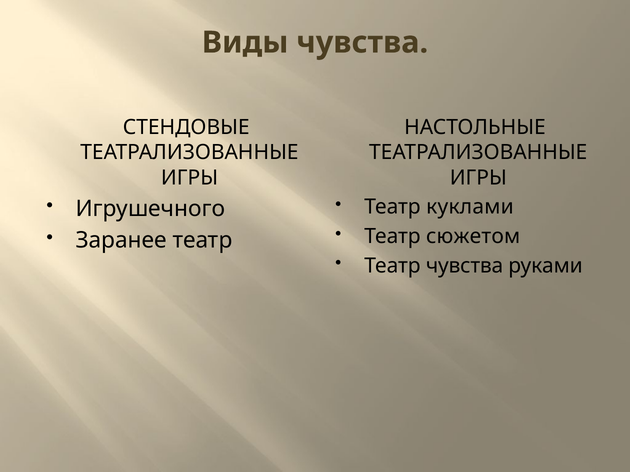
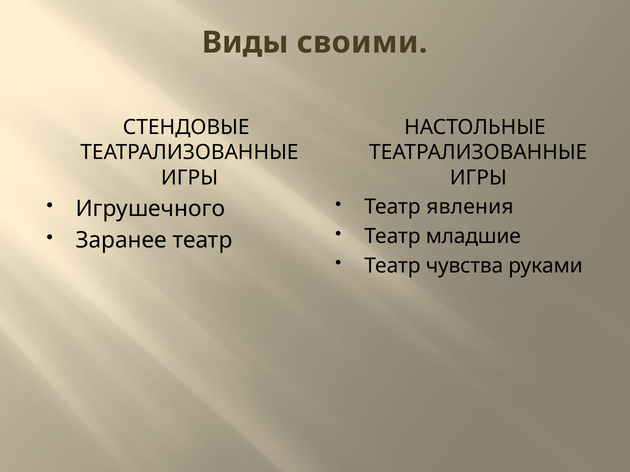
Виды чувства: чувства -> своими (362, 43)
куклами: куклами -> явления (470, 207)
сюжетом: сюжетом -> младшие (473, 237)
